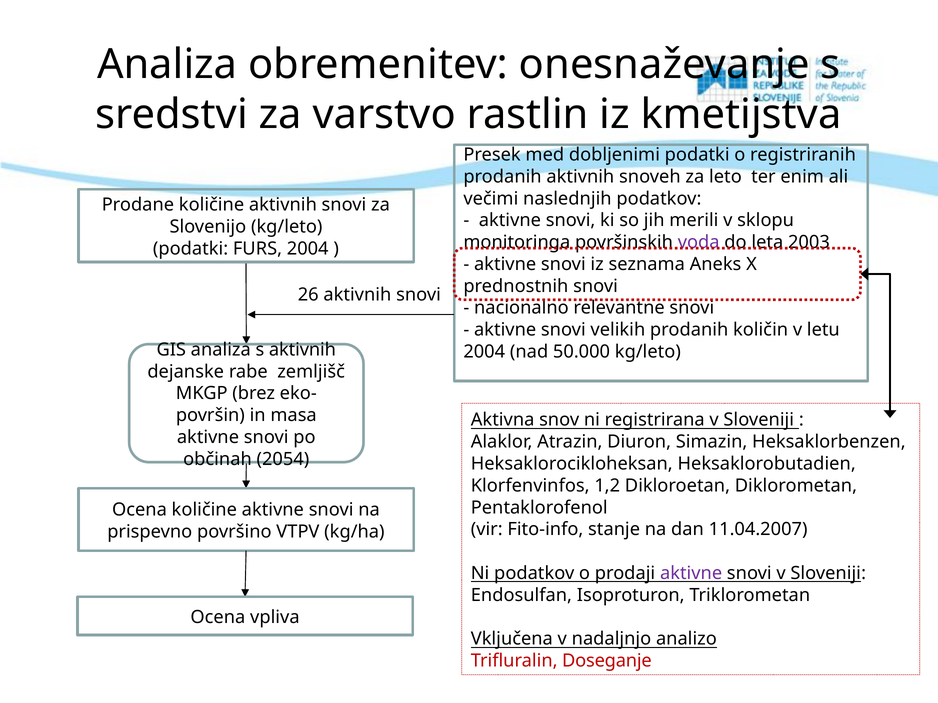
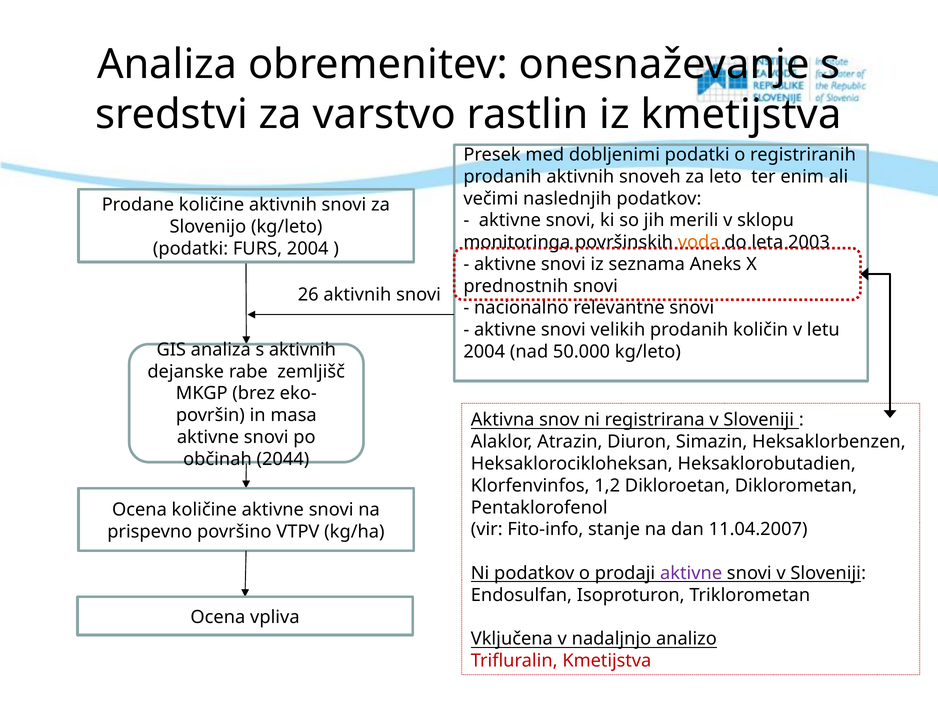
voda colour: purple -> orange (699, 242)
2054: 2054 -> 2044 (283, 459)
Trifluralin Doseganje: Doseganje -> Kmetijstva (607, 661)
